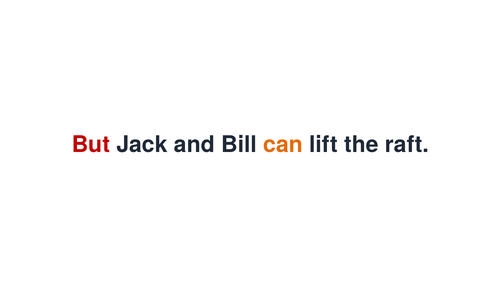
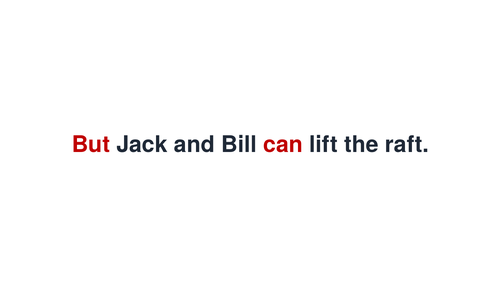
can colour: orange -> red (283, 144)
